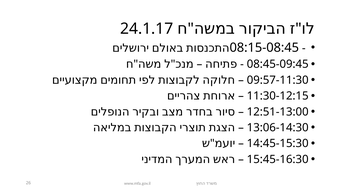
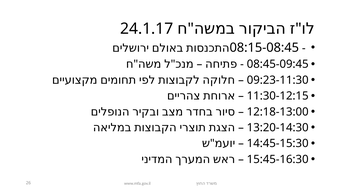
09:57-11:30: 09:57-11:30 -> 09:23-11:30 (278, 80)
12:51-13:00: 12:51-13:00 -> 12:18-13:00 (278, 112)
13:06-14:30: 13:06-14:30 -> 13:20-14:30 (278, 128)
